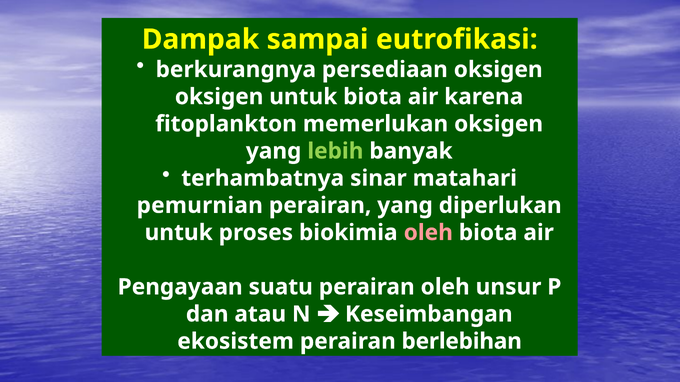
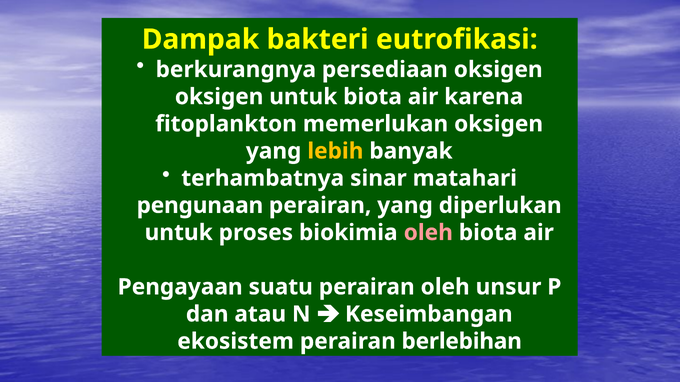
sampai: sampai -> bakteri (318, 39)
lebih colour: light green -> yellow (335, 151)
pemurnian: pemurnian -> pengunaan (200, 206)
